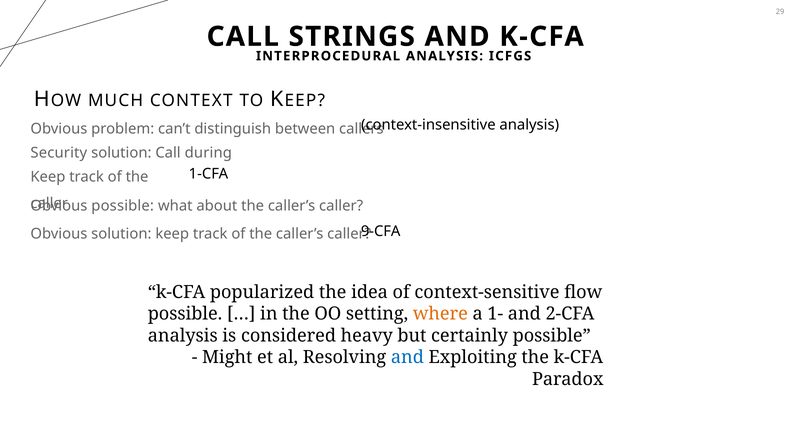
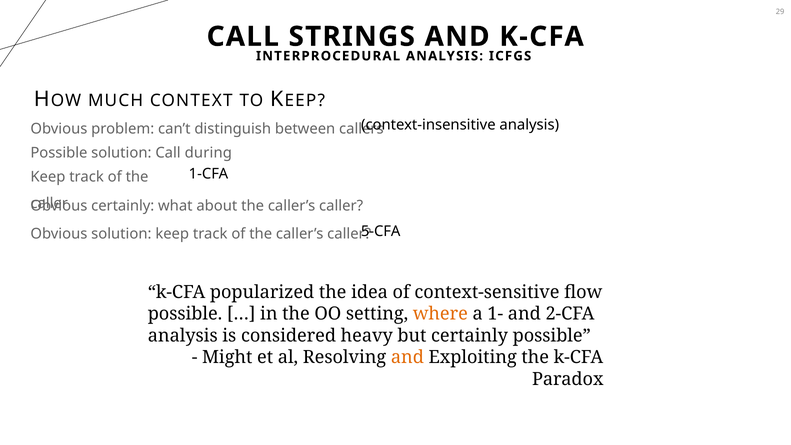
Security: Security -> Possible (59, 153)
possible: possible -> certainly (123, 206)
9-CFA: 9-CFA -> 5-CFA (381, 231)
and colour: blue -> orange (407, 357)
